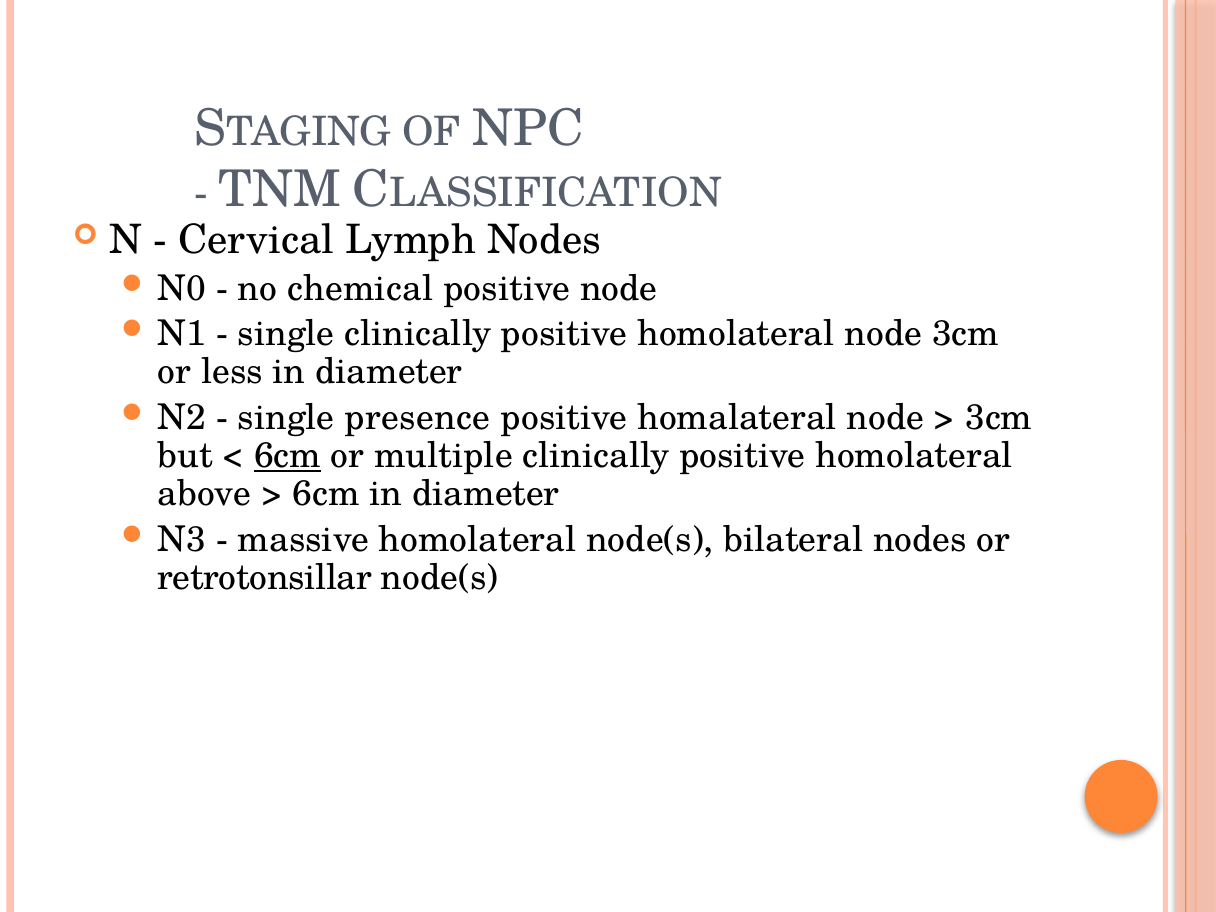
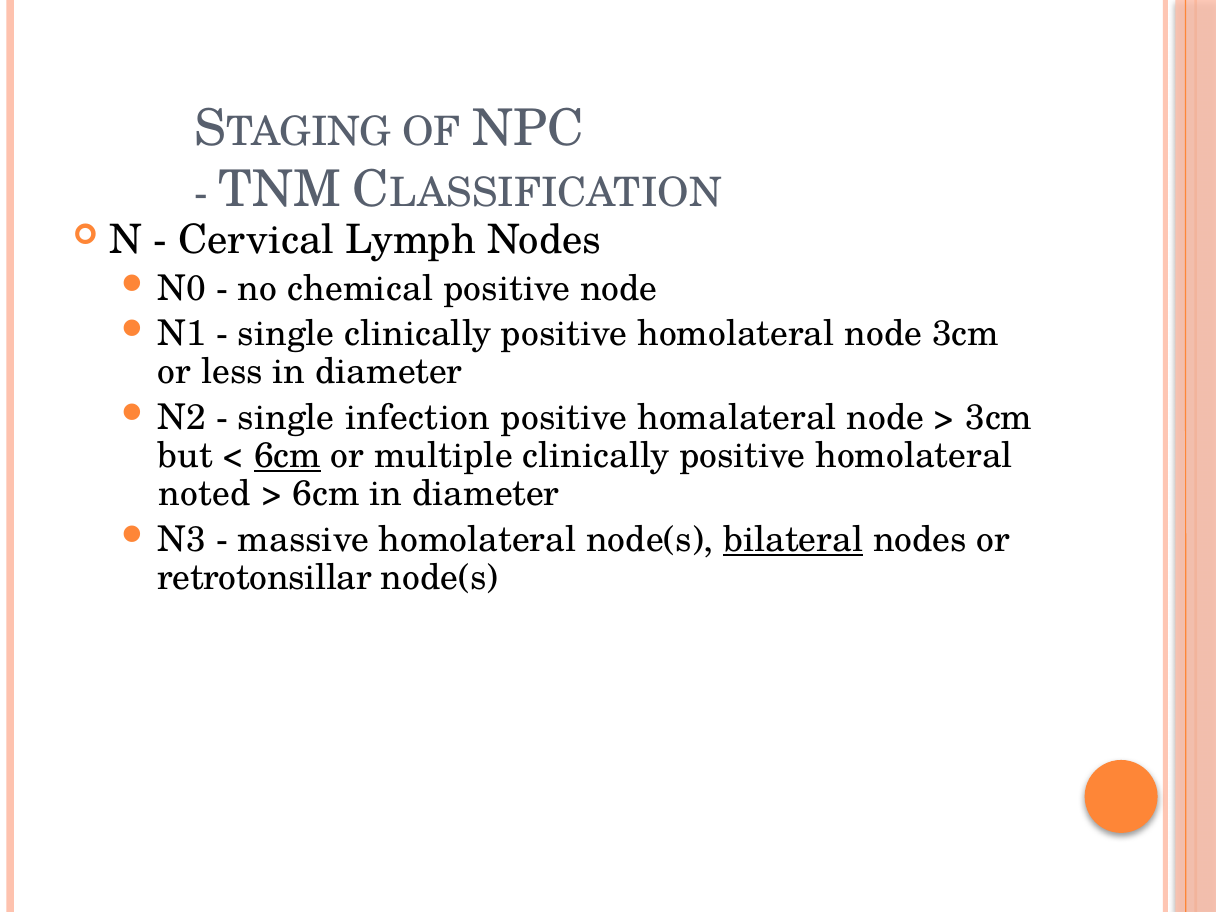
presence: presence -> infection (418, 418)
above: above -> noted (205, 494)
bilateral underline: none -> present (793, 540)
